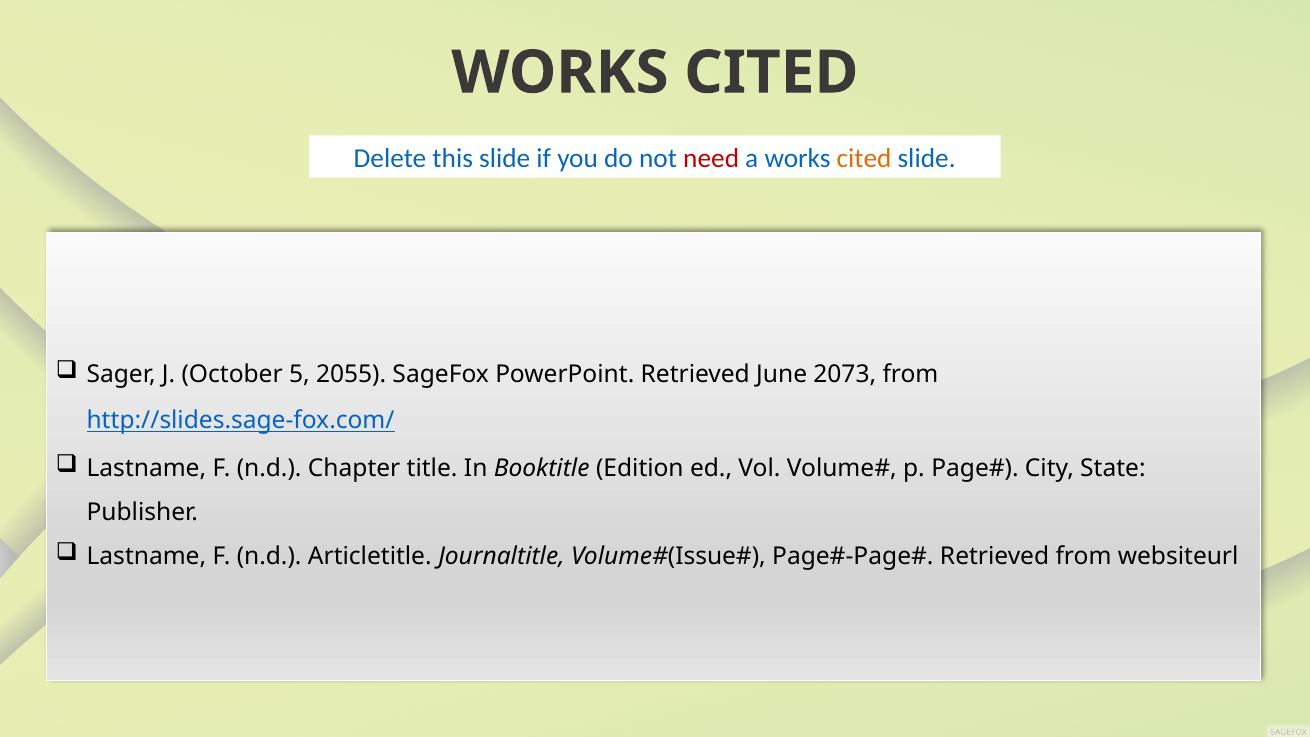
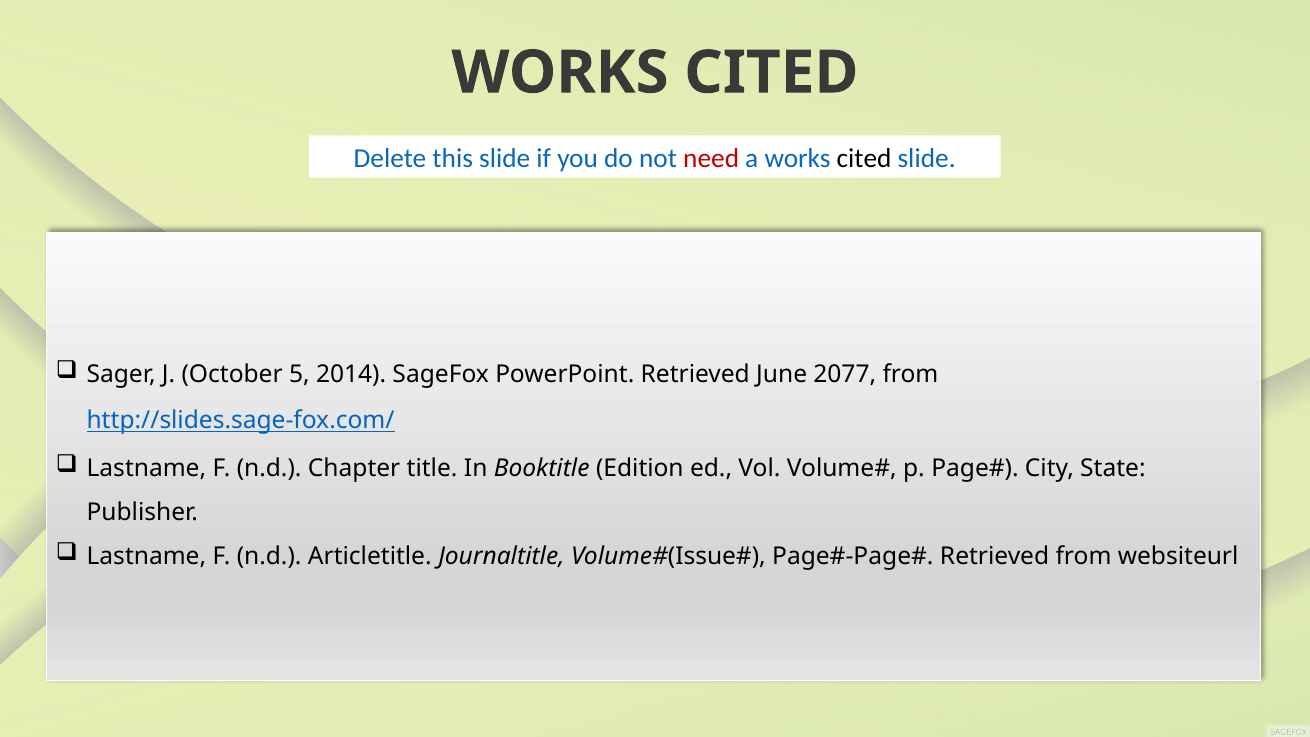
cited colour: orange -> black (864, 158)
2055: 2055 -> 2014 (351, 374)
2073: 2073 -> 2077 (845, 374)
